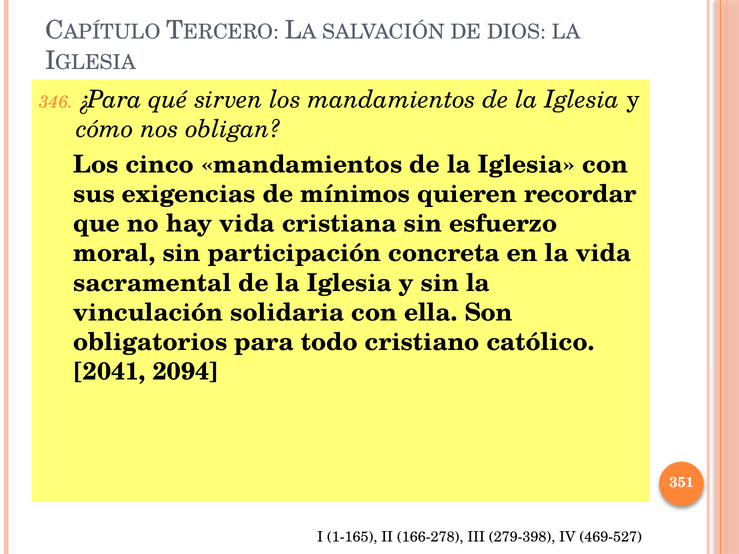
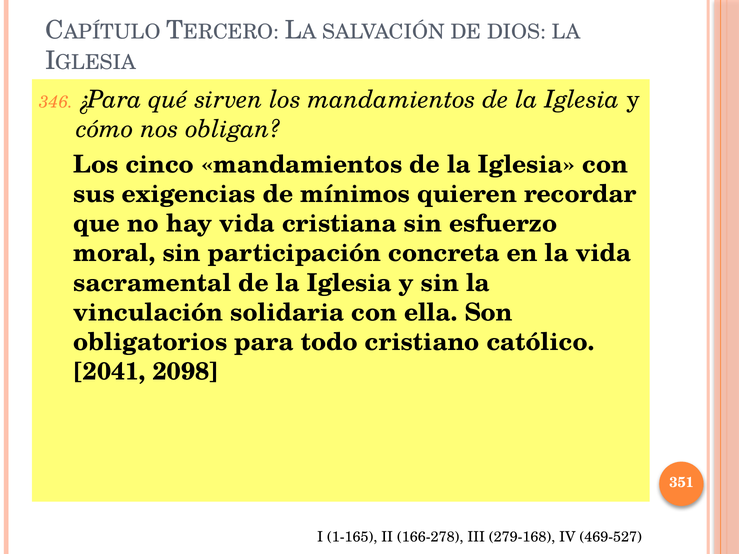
2094: 2094 -> 2098 (186, 372)
279-398: 279-398 -> 279-168 (522, 537)
